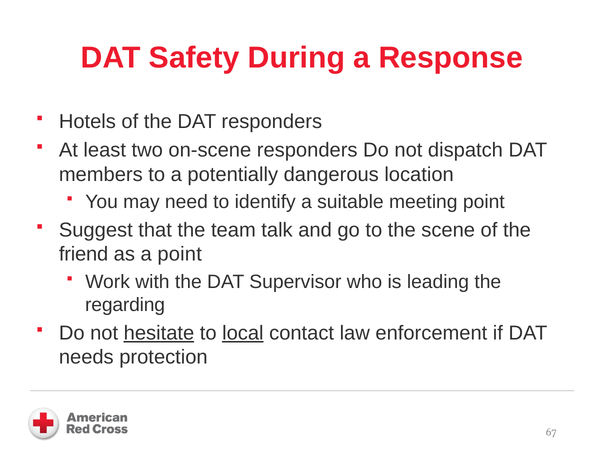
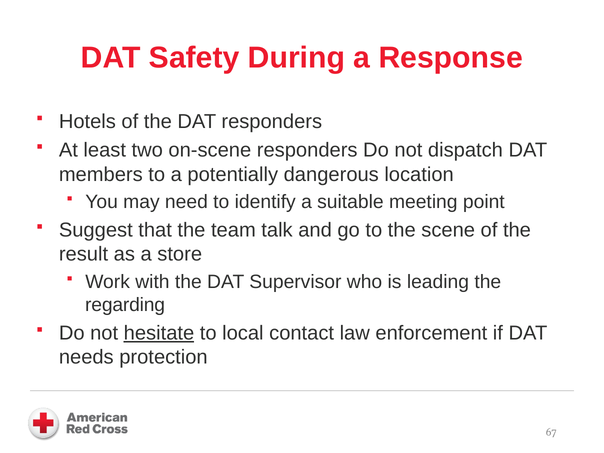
friend: friend -> result (83, 254)
a point: point -> store (180, 254)
local underline: present -> none (243, 333)
